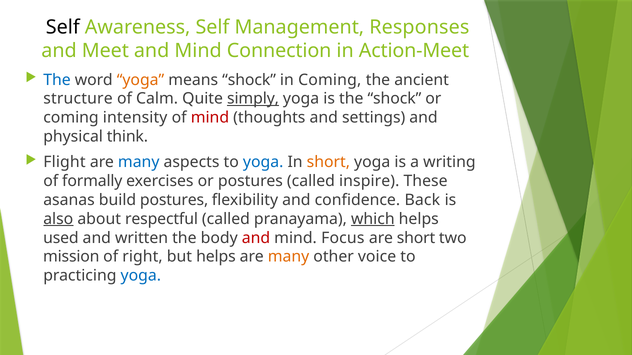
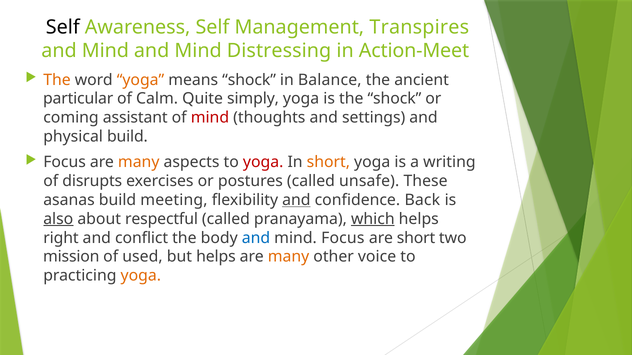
Responses: Responses -> Transpires (419, 27)
Meet: Meet -> Mind (105, 51)
Connection: Connection -> Distressing (279, 51)
The colour: blue -> orange (57, 80)
in Coming: Coming -> Balance (330, 80)
structure: structure -> particular (78, 99)
simply underline: present -> none (253, 99)
intensity: intensity -> assistant (135, 118)
physical think: think -> build (127, 137)
Flight: Flight -> Focus (65, 162)
many colour: blue -> orange (139, 162)
yoga colour: blue -> red (263, 162)
formally: formally -> disrupts (92, 181)
inspire: inspire -> unsafe (369, 181)
build postures: postures -> meeting (174, 200)
and underline: none -> present (296, 200)
used: used -> right (61, 238)
written: written -> conflict (142, 238)
and colour: red -> blue (256, 238)
right: right -> used (142, 257)
yoga colour: blue -> orange (141, 276)
